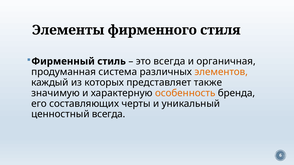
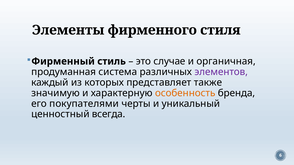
это всегда: всегда -> случае (169, 61)
элементов colour: orange -> purple (221, 72)
составляющих: составляющих -> покупателями (84, 104)
